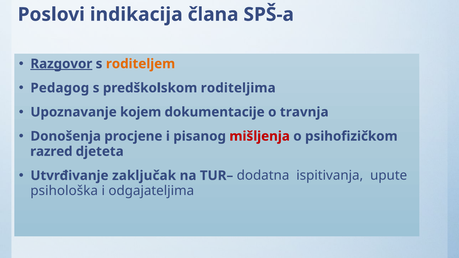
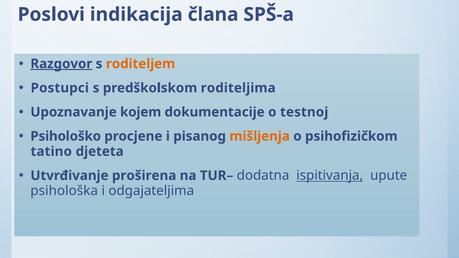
Pedagog: Pedagog -> Postupci (60, 88)
travnja: travnja -> testnoj (304, 112)
Donošenja: Donošenja -> Psihološko (66, 136)
mišljenja colour: red -> orange (260, 136)
razred: razred -> tatino (51, 152)
zaključak: zaključak -> proširena (144, 176)
ispitivanja underline: none -> present (330, 176)
